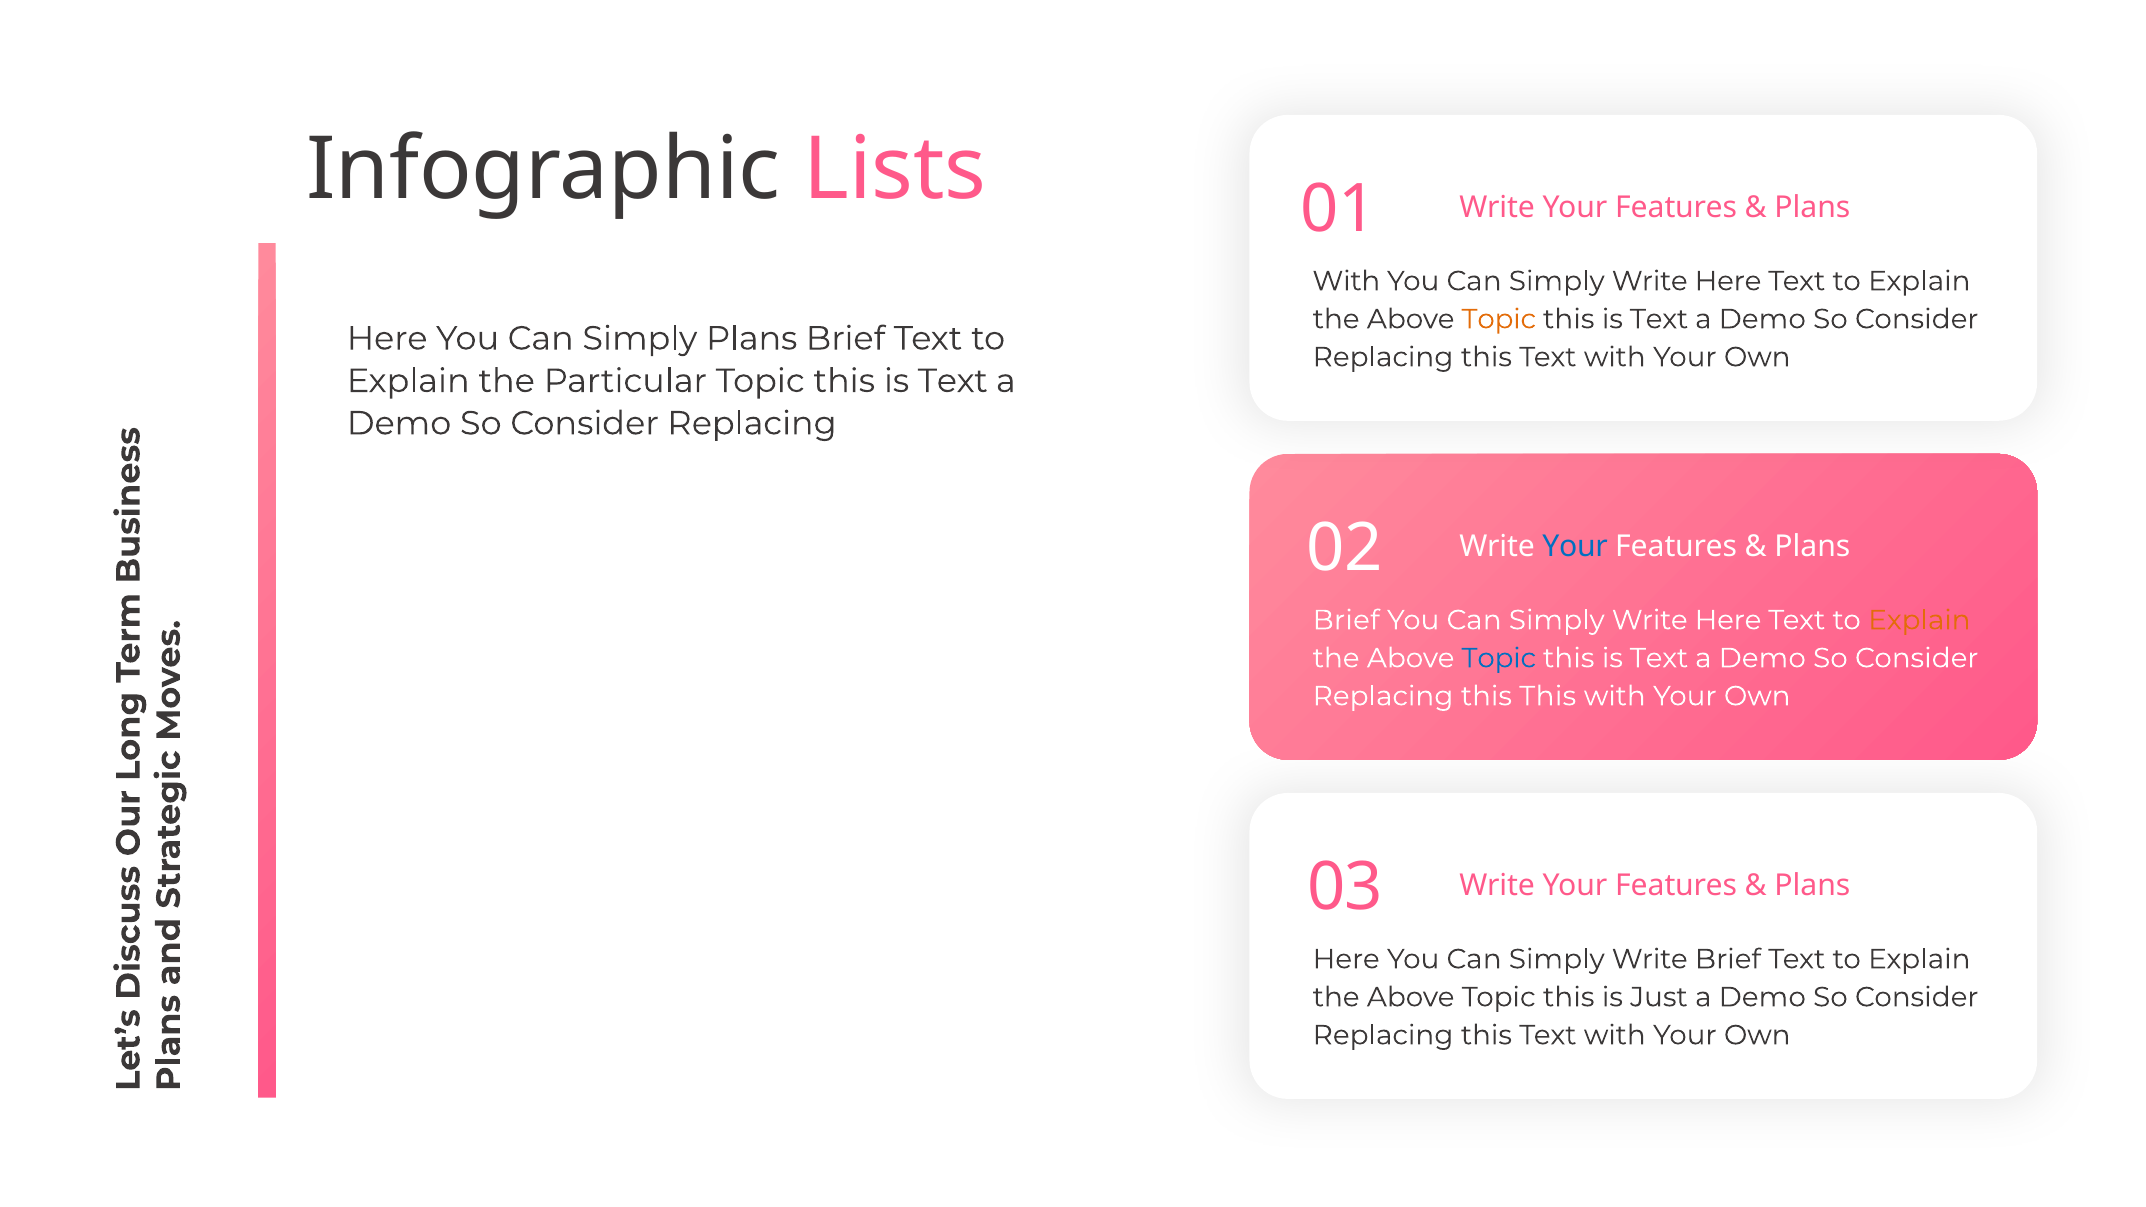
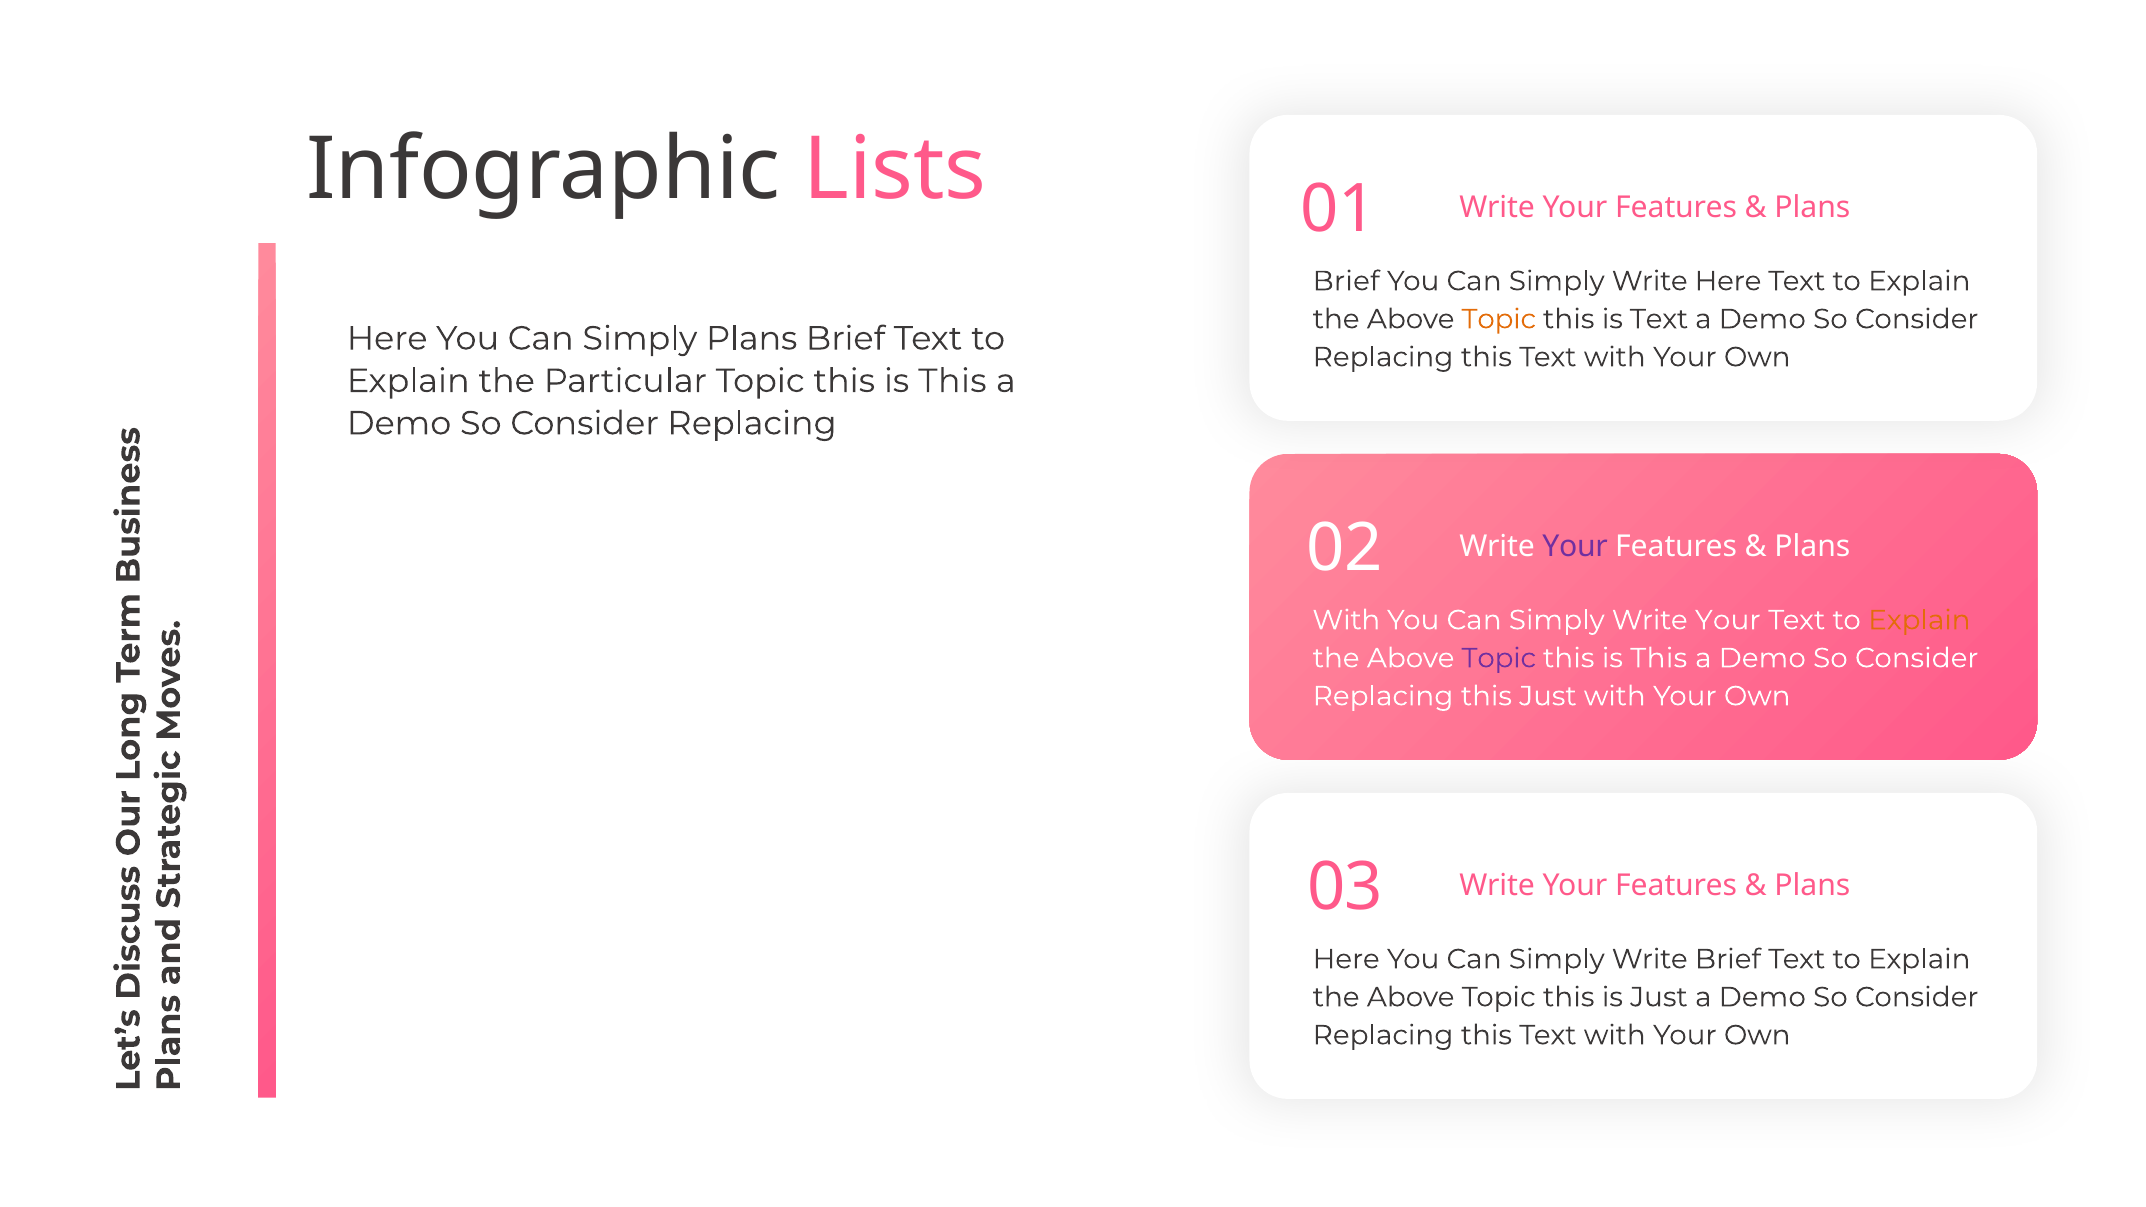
With: With -> Brief (1346, 281)
Text: Text -> This (952, 381)
Your colour: blue -> purple (1575, 547)
Brief: Brief -> With (1346, 620)
Here: Here -> Your (1728, 620)
Topic colour: blue -> purple (1499, 658)
Text: Text -> This (1659, 658)
this This: This -> Just (1548, 696)
